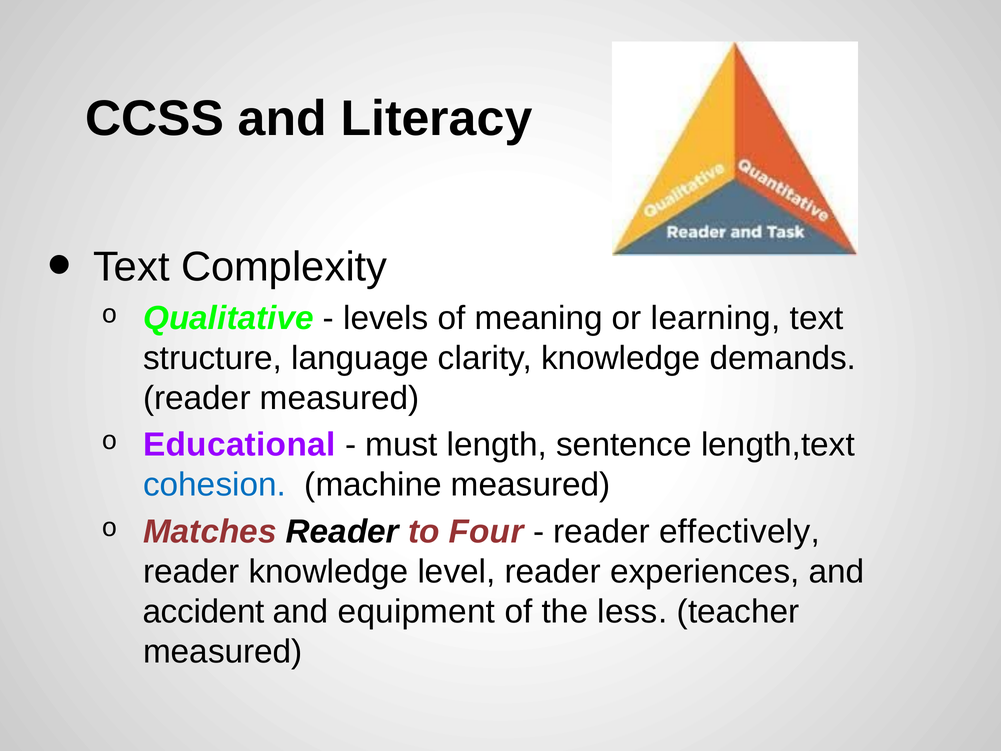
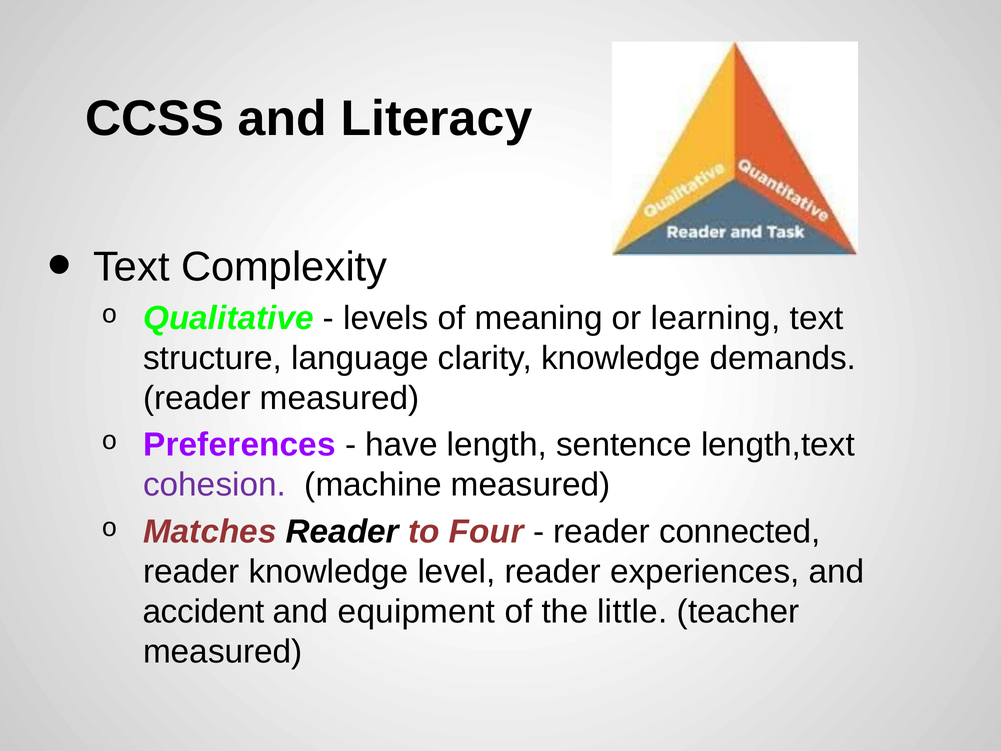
Educational: Educational -> Preferences (239, 445)
must: must -> have (402, 445)
cohesion colour: blue -> purple (215, 485)
effectively: effectively -> connected (740, 531)
less: less -> little (632, 611)
